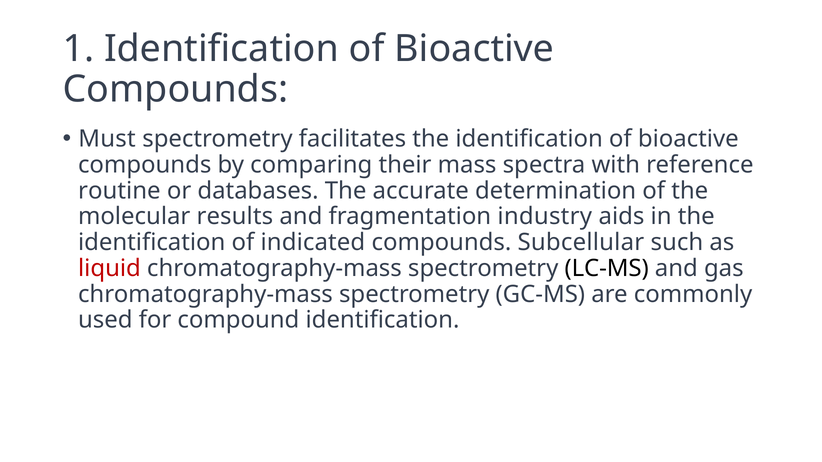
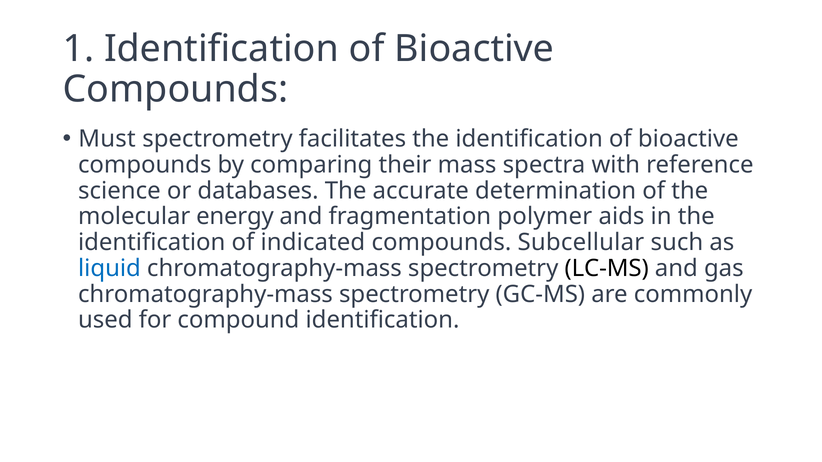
routine: routine -> science (119, 191)
results: results -> energy (235, 217)
industry: industry -> polymer (545, 217)
liquid colour: red -> blue (109, 268)
